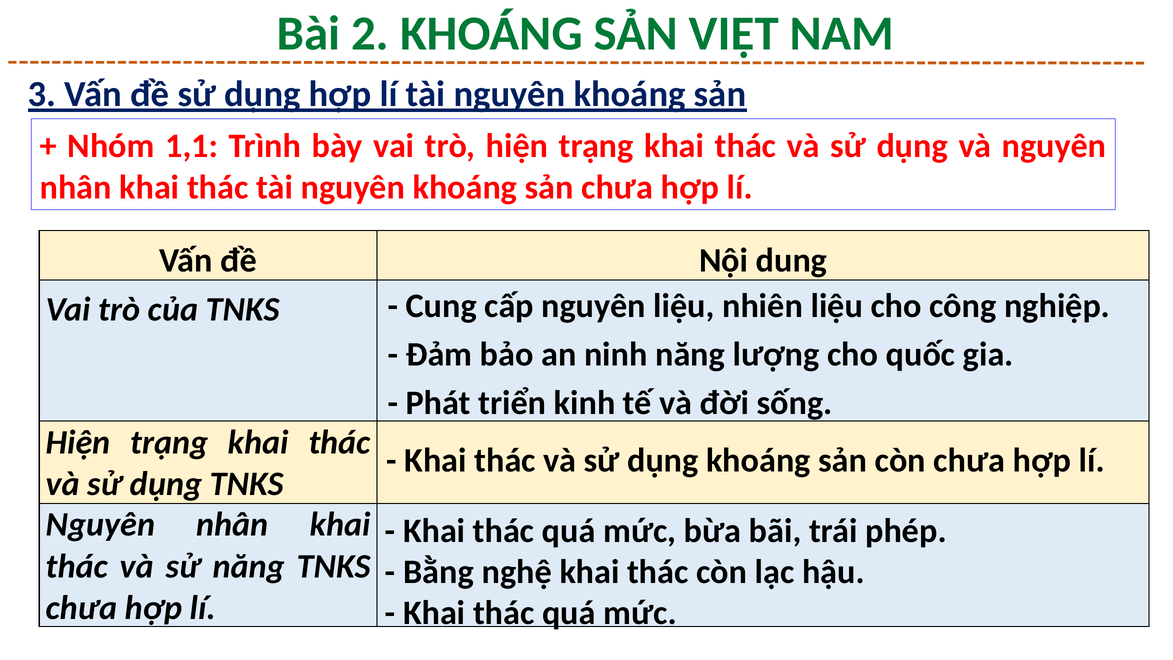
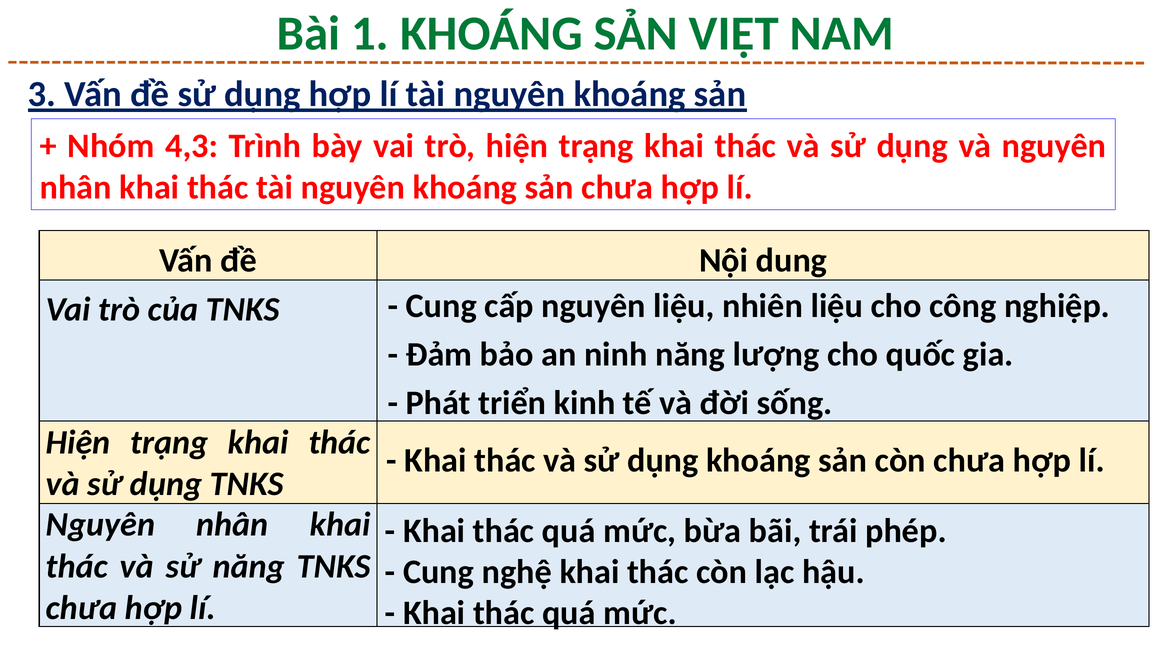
2: 2 -> 1 (370, 34)
1,1: 1,1 -> 4,3 (192, 146)
Bằng: Bằng -> Cung (439, 572)
